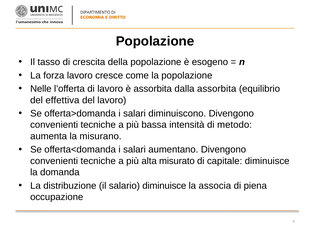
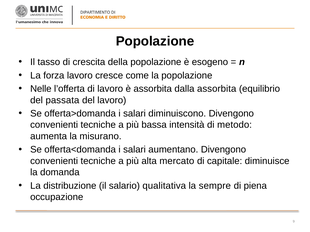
effettiva: effettiva -> passata (62, 100)
misurato: misurato -> mercato (177, 161)
salario diminuisce: diminuisce -> qualitativa (164, 186)
associa: associa -> sempre (215, 186)
